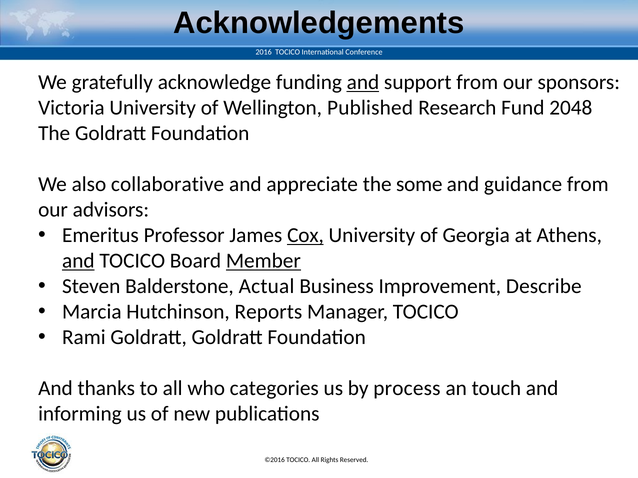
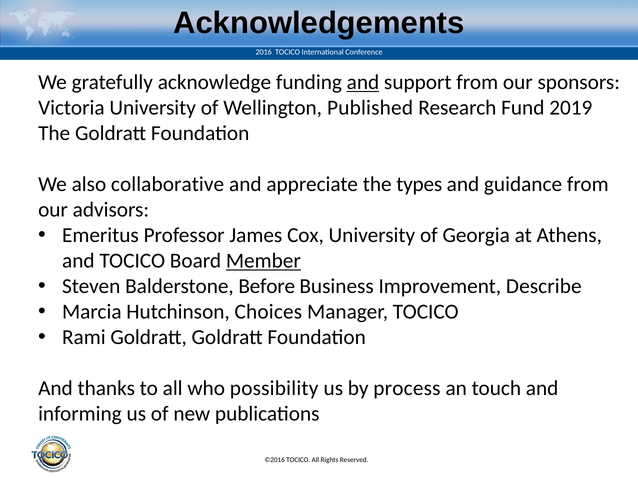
2048: 2048 -> 2019 (571, 108)
some: some -> types (419, 185)
Cox underline: present -> none (306, 236)
and underline: present -> none (78, 261)
Actual: Actual -> Before (267, 287)
Reports: Reports -> Choices (268, 312)
categories: categories -> possibility (274, 389)
